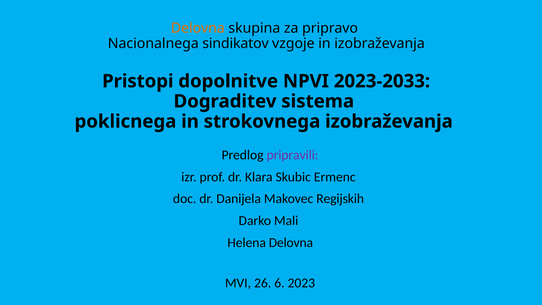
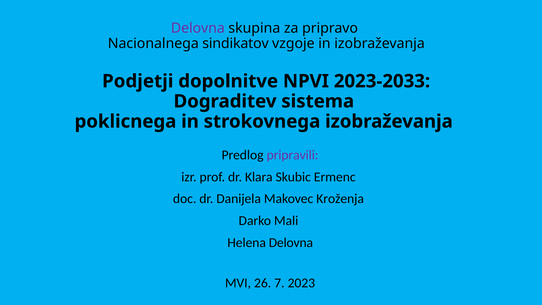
Delovna colour: orange -> purple (198, 28)
Pristopi: Pristopi -> Podjetji (138, 81)
Regijskih: Regijskih -> Kroženja (340, 199)
6: 6 -> 7 (279, 283)
